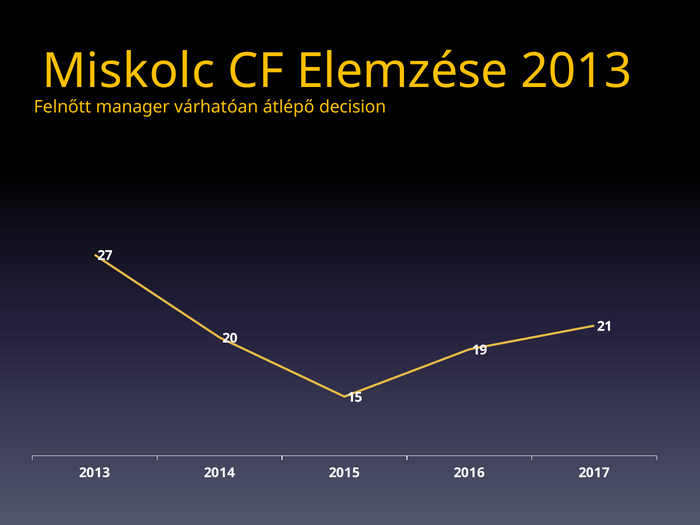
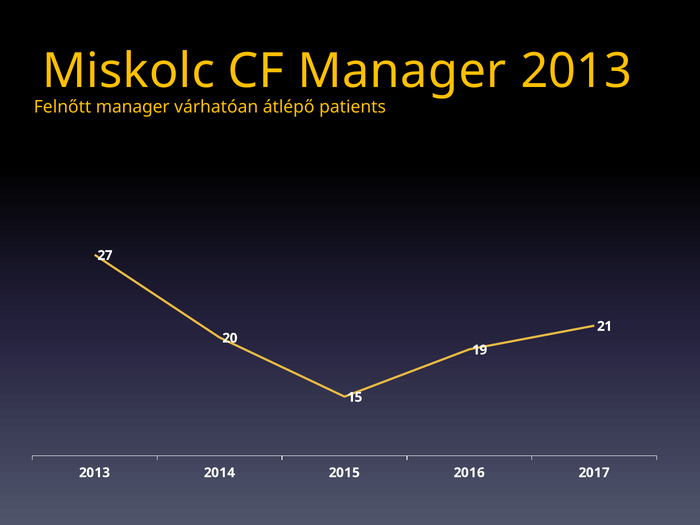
CF Elemzése: Elemzése -> Manager (402, 71)
decision: decision -> patients (353, 107)
